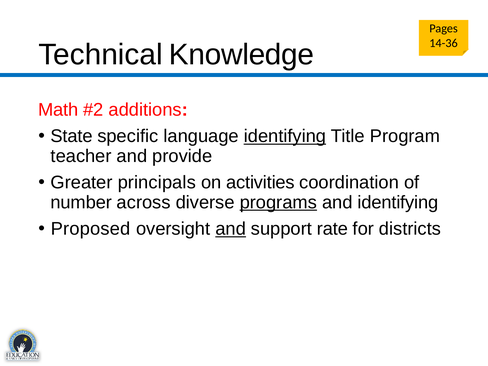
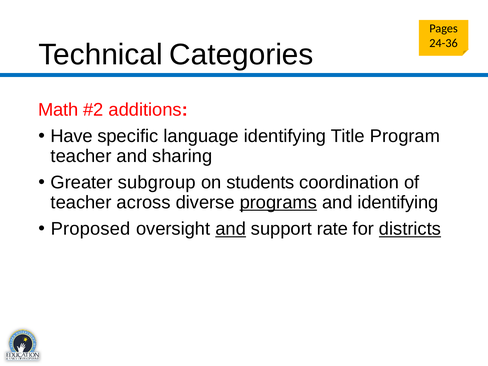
14-36: 14-36 -> 24-36 (443, 43)
Knowledge: Knowledge -> Categories (241, 55)
State: State -> Have (72, 136)
identifying underline: present -> none (285, 136)
provide: provide -> sharing (182, 156)
principals: principals -> subgroup (157, 183)
activities: activities -> students (260, 183)
number: number -> teacher (81, 202)
districts underline: none -> present (410, 229)
